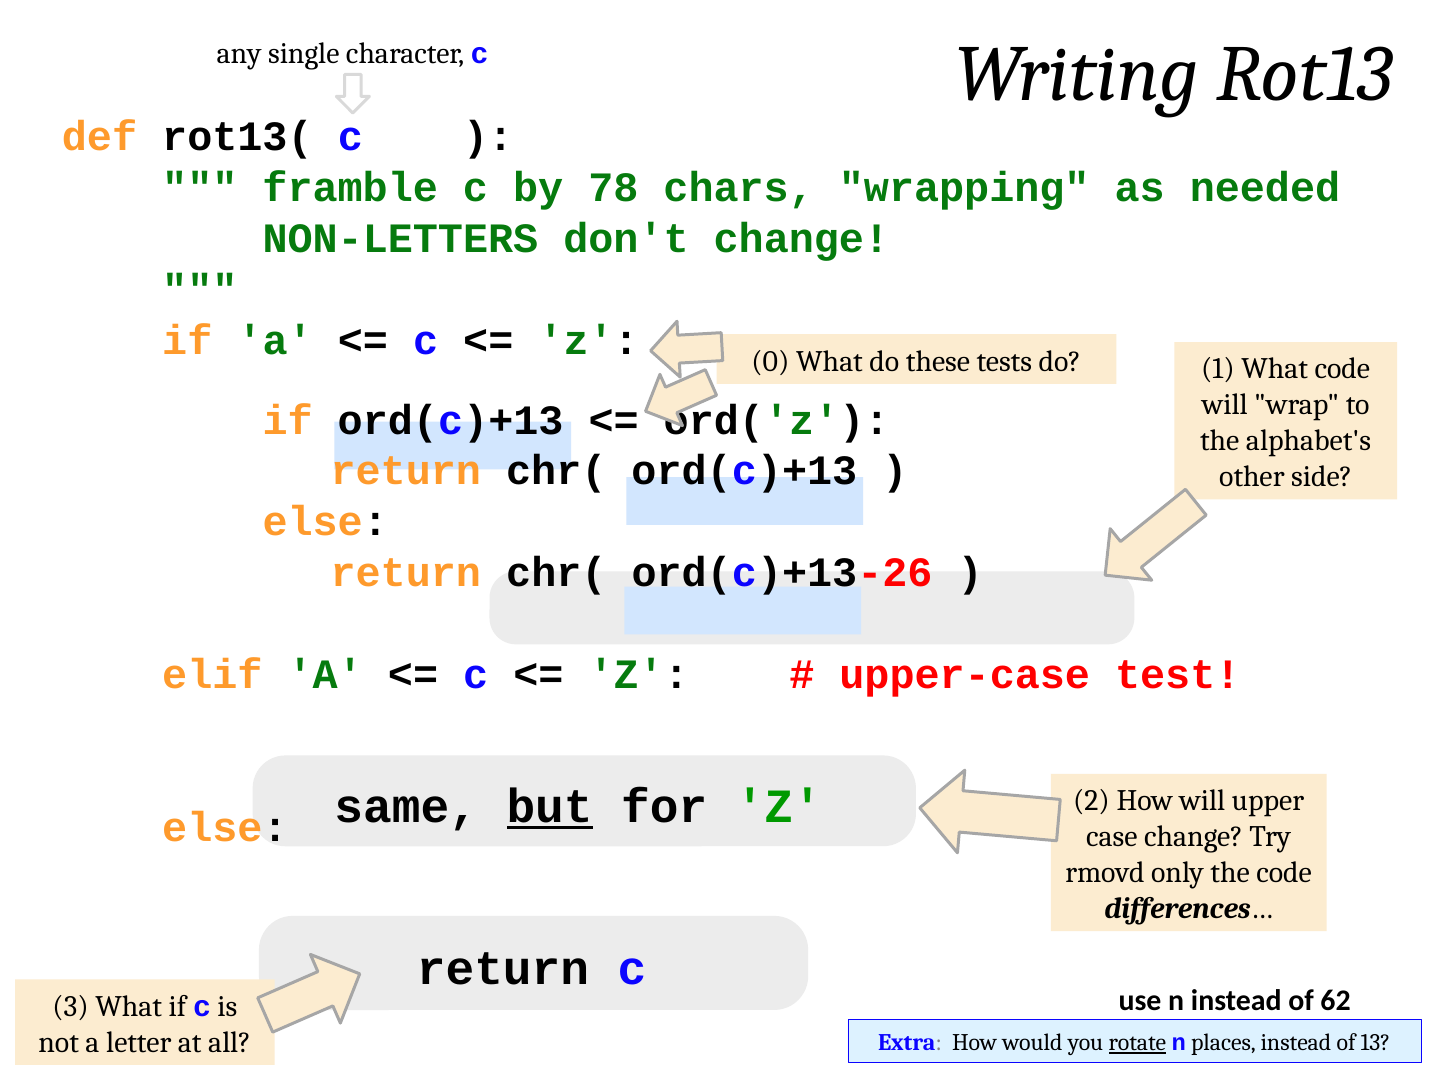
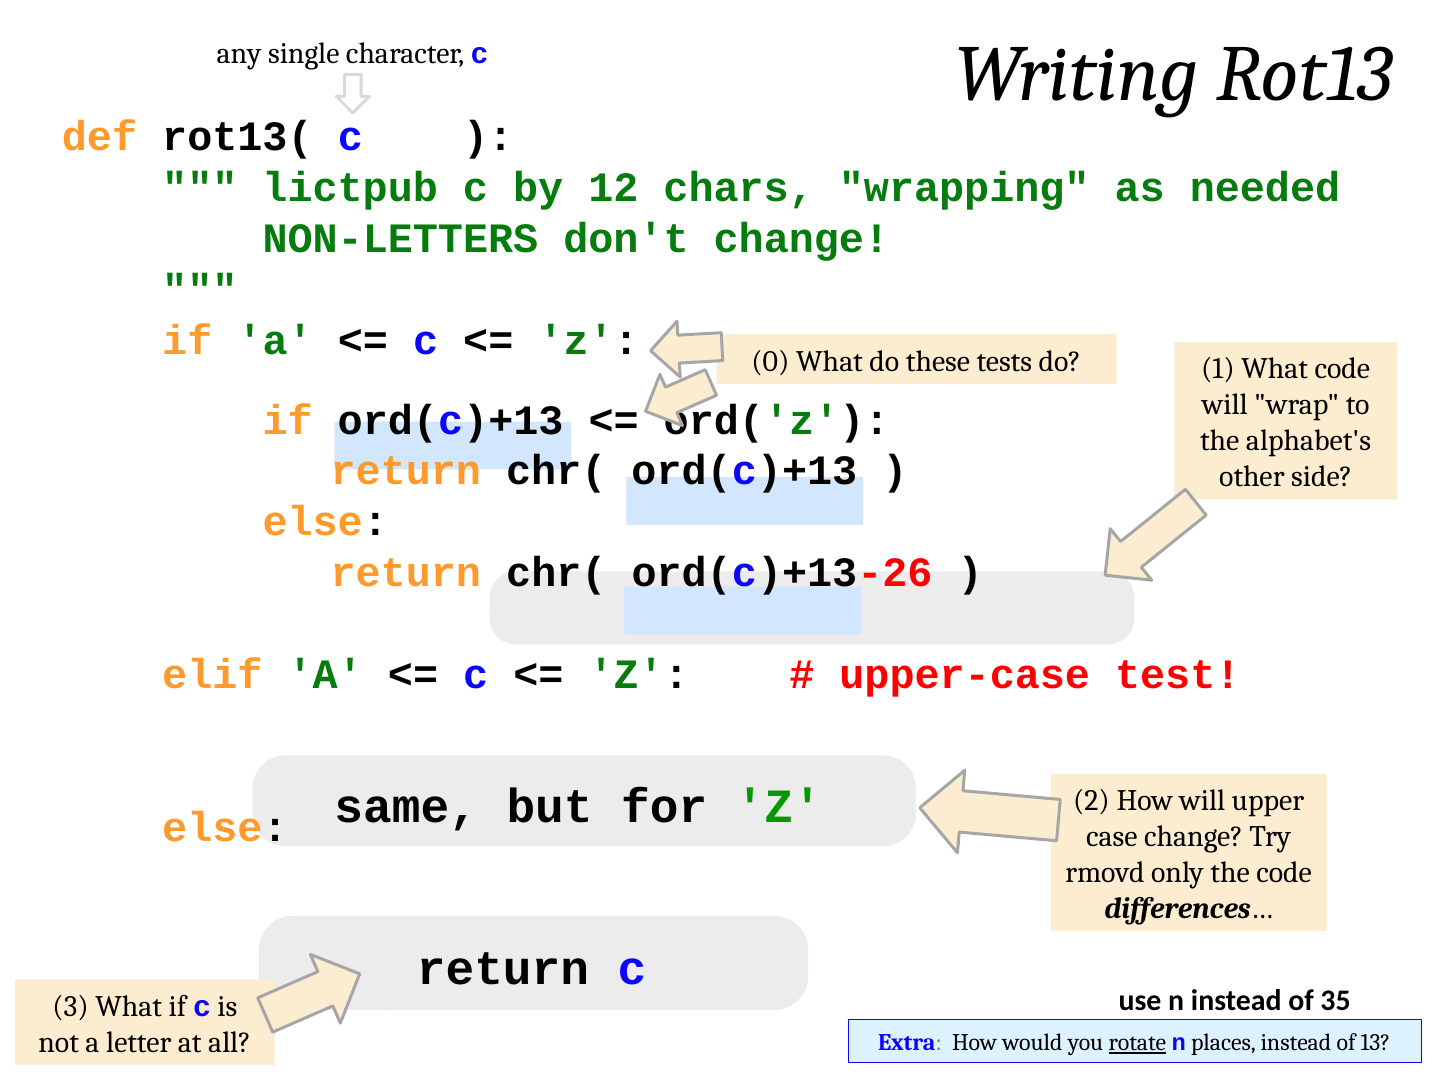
framble: framble -> lictpub (350, 188)
78: 78 -> 12 (613, 188)
but underline: present -> none (550, 807)
62: 62 -> 35 (1336, 1001)
